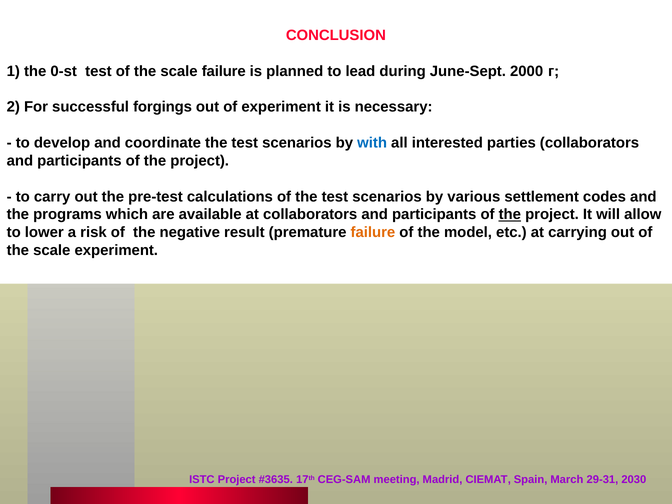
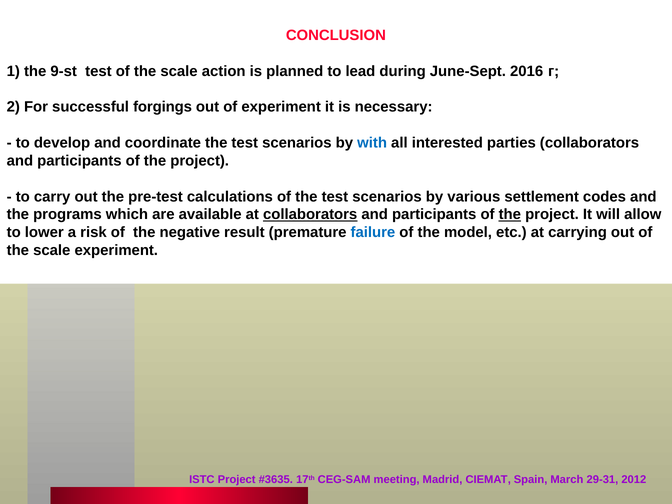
0-st: 0-st -> 9-st (64, 71)
scale failure: failure -> action (224, 71)
2000: 2000 -> 2016 (527, 71)
collaborators underline: none -> present (310, 215)
failure colour: orange -> blue (373, 232)
2030: 2030 -> 2012 (634, 480)
